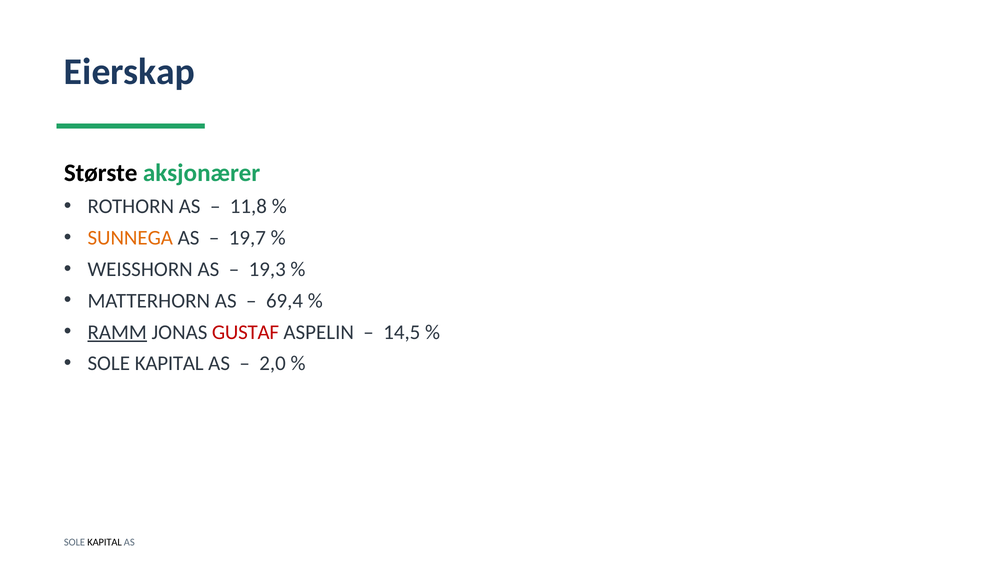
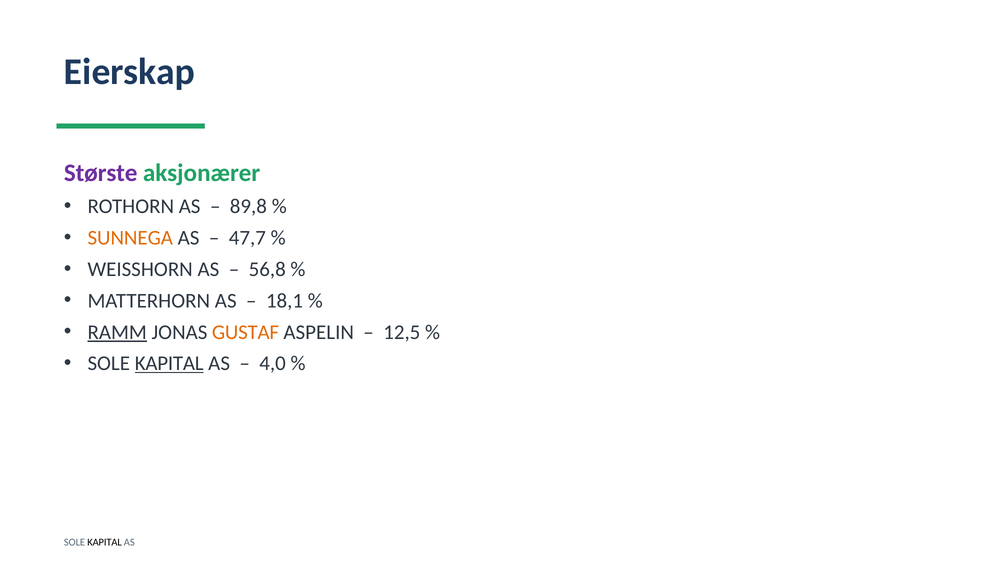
Største colour: black -> purple (101, 173)
11,8: 11,8 -> 89,8 (248, 207)
19,7: 19,7 -> 47,7 (247, 238)
19,3: 19,3 -> 56,8 (267, 270)
69,4: 69,4 -> 18,1 (285, 301)
GUSTAF colour: red -> orange (246, 332)
14,5: 14,5 -> 12,5 (402, 332)
KAPITAL underline: none -> present (169, 364)
2,0: 2,0 -> 4,0 (273, 364)
